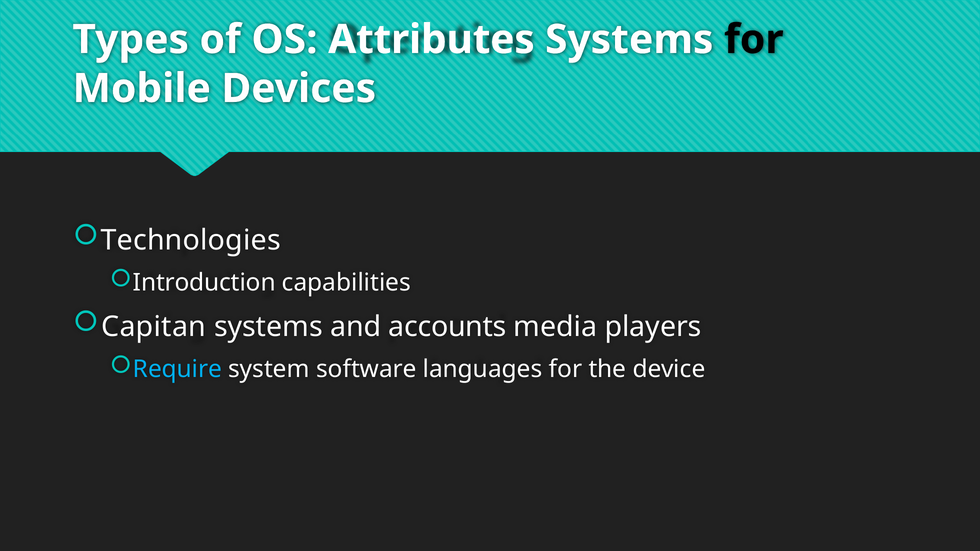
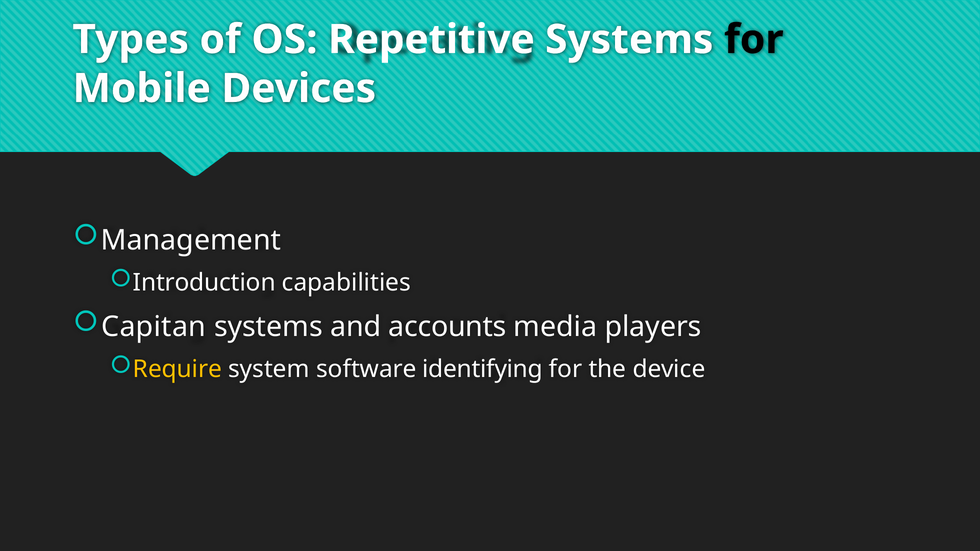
Attributes: Attributes -> Repetitive (431, 40)
Technologies: Technologies -> Management (191, 240)
Require colour: light blue -> yellow (177, 369)
languages: languages -> identifying (483, 369)
